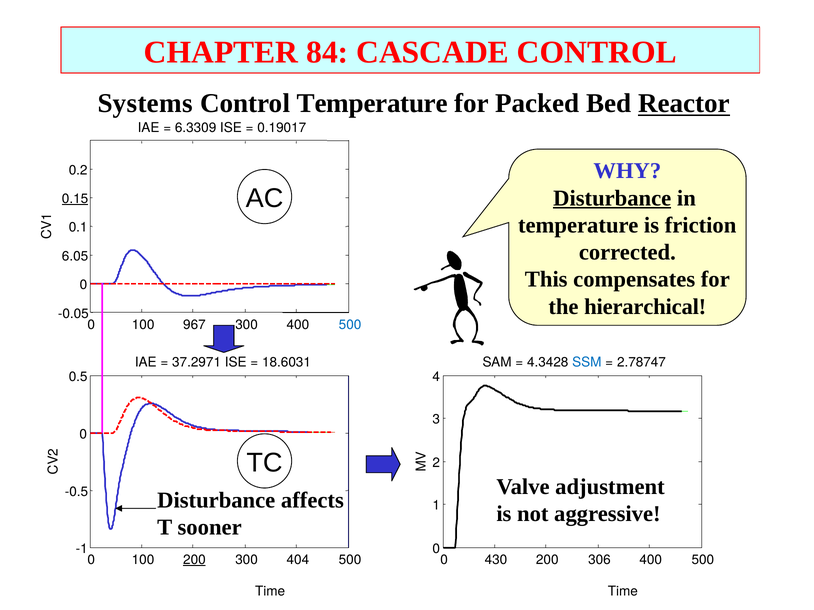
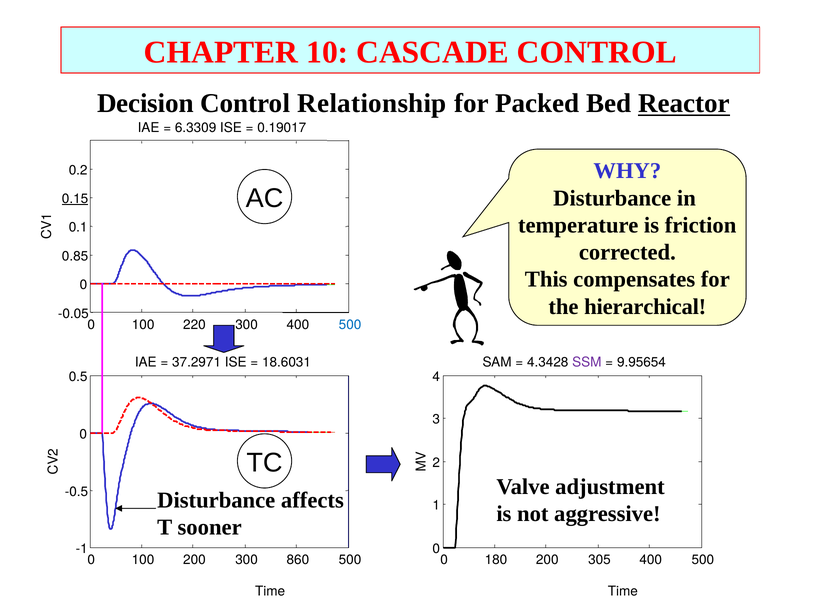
84: 84 -> 10 (327, 52)
Systems: Systems -> Decision (145, 104)
Control Temperature: Temperature -> Relationship (372, 104)
Disturbance underline: present -> none (612, 198)
6.05: 6.05 -> 0.85 (75, 256)
967: 967 -> 220 (194, 325)
SSM colour: blue -> purple (587, 362)
2.78747: 2.78747 -> 9.95654 (641, 362)
200 underline: present -> none (194, 560)
404: 404 -> 860 (298, 560)
430: 430 -> 180 (496, 560)
306: 306 -> 305 (599, 560)
